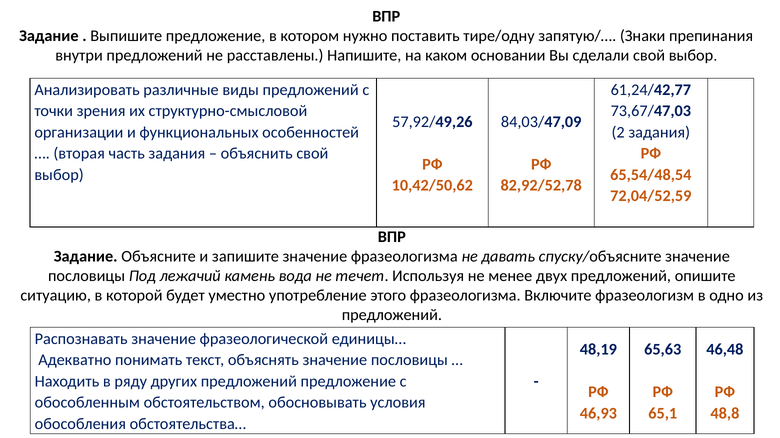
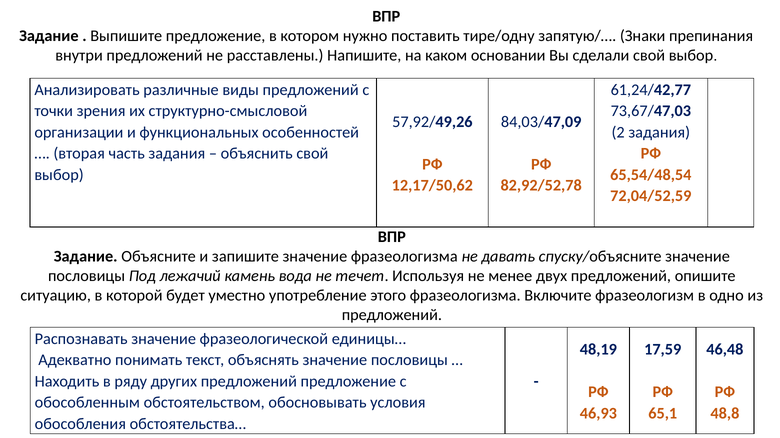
10,42/50,62: 10,42/50,62 -> 12,17/50,62 (432, 186)
65,63: 65,63 -> 17,59 (663, 350)
